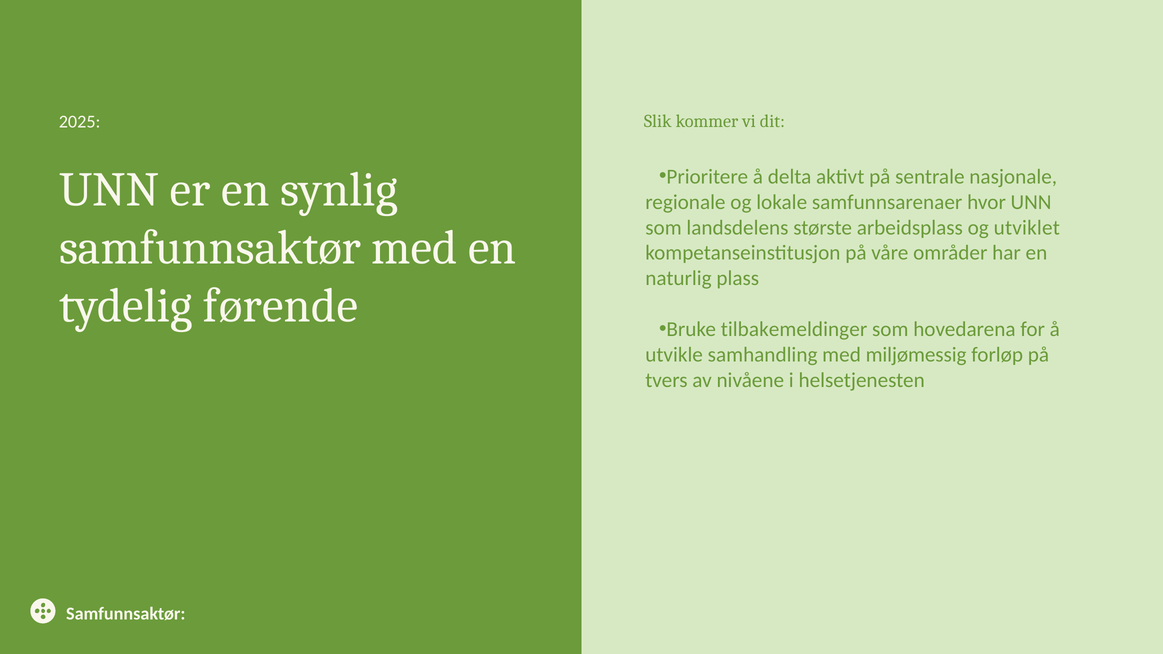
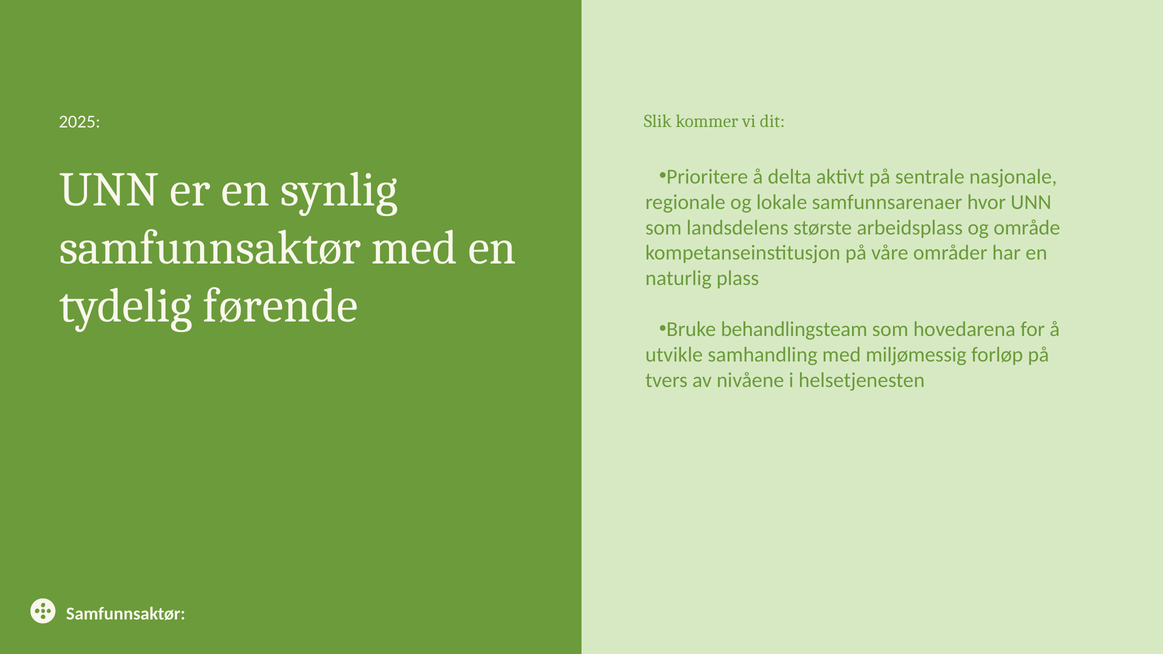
utviklet: utviklet -> område (1027, 228)
tilbakemeldinger: tilbakemeldinger -> behandlingsteam (794, 329)
